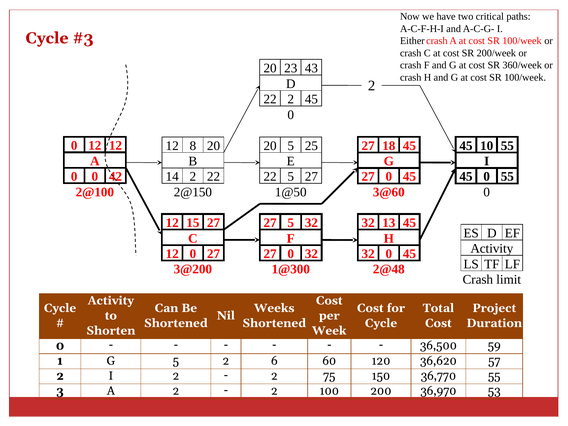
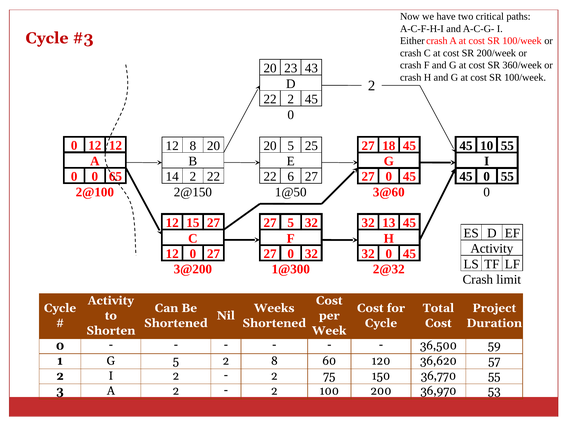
42: 42 -> 65 (115, 177)
22 5: 5 -> 6 (291, 177)
2@48: 2@48 -> 2@32 (389, 269)
2 6: 6 -> 8 (274, 361)
